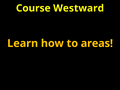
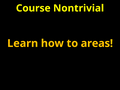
Westward: Westward -> Nontrivial (79, 8)
